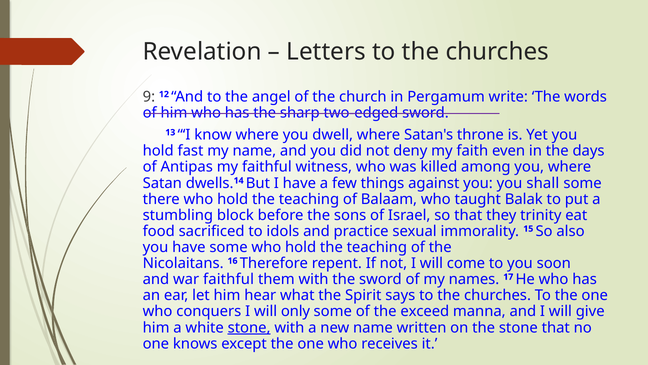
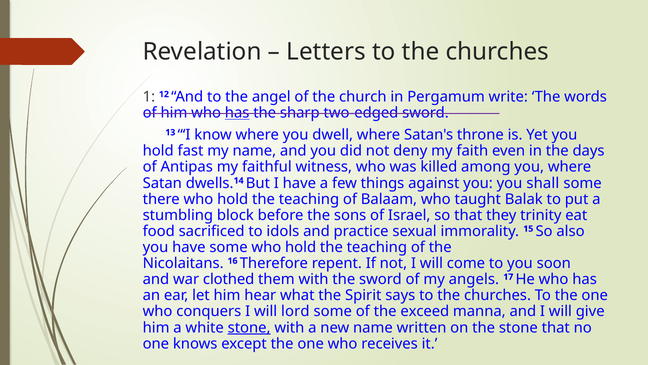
9: 9 -> 1 (149, 97)
has underline: none -> present (237, 113)
war faithful: faithful -> clothed (229, 279)
names: names -> angels (474, 279)
only: only -> lord (295, 311)
